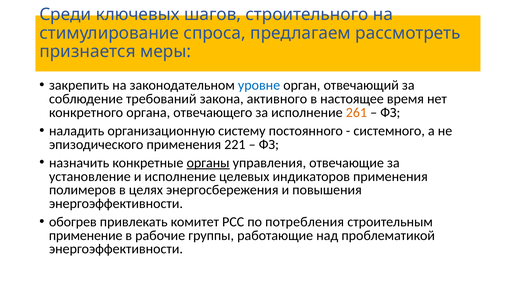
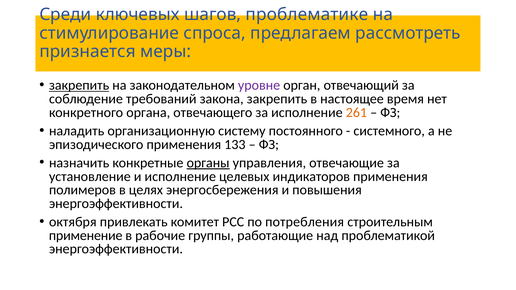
строительного: строительного -> проблематике (307, 14)
закрепить underline: none -> present (79, 85)
уровне colour: blue -> purple (259, 85)
закона активного: активного -> закрепить (277, 99)
221: 221 -> 133 (235, 145)
обогрев: обогрев -> октября (73, 222)
